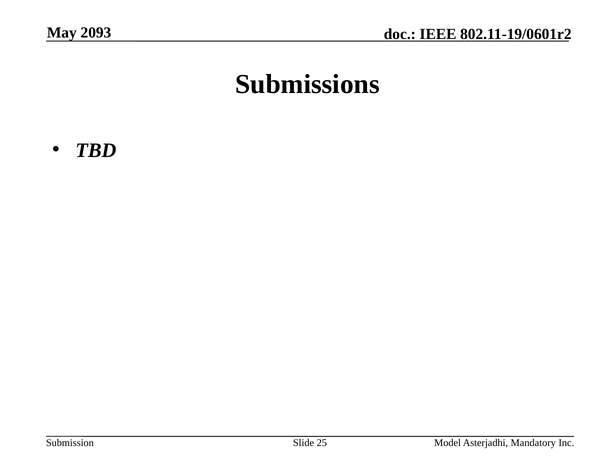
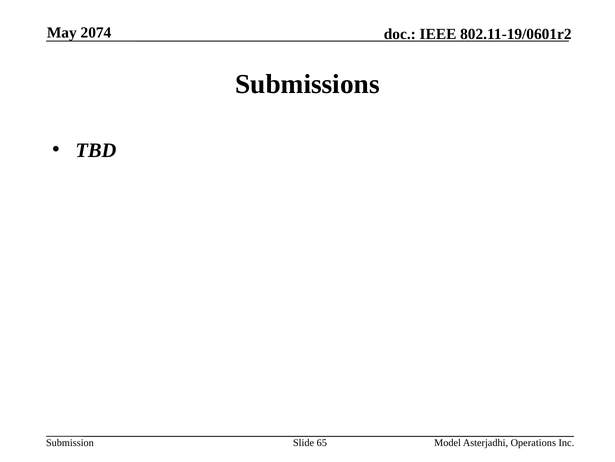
2093: 2093 -> 2074 (96, 33)
25: 25 -> 65 (322, 442)
Mandatory: Mandatory -> Operations (533, 442)
